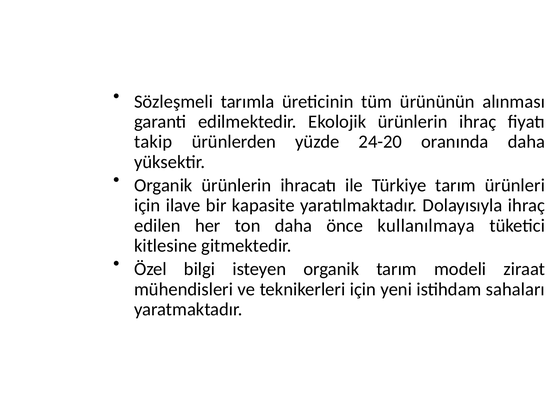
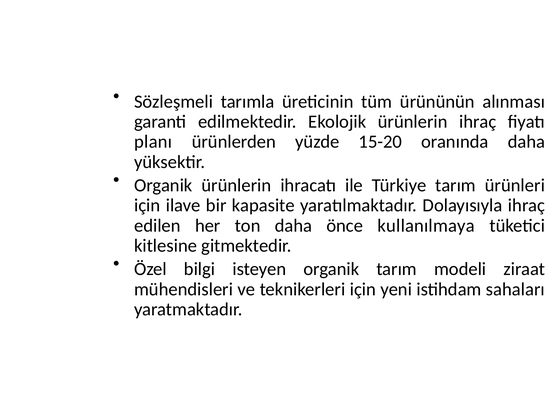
takip: takip -> planı (153, 142)
24-20: 24-20 -> 15-20 (380, 142)
